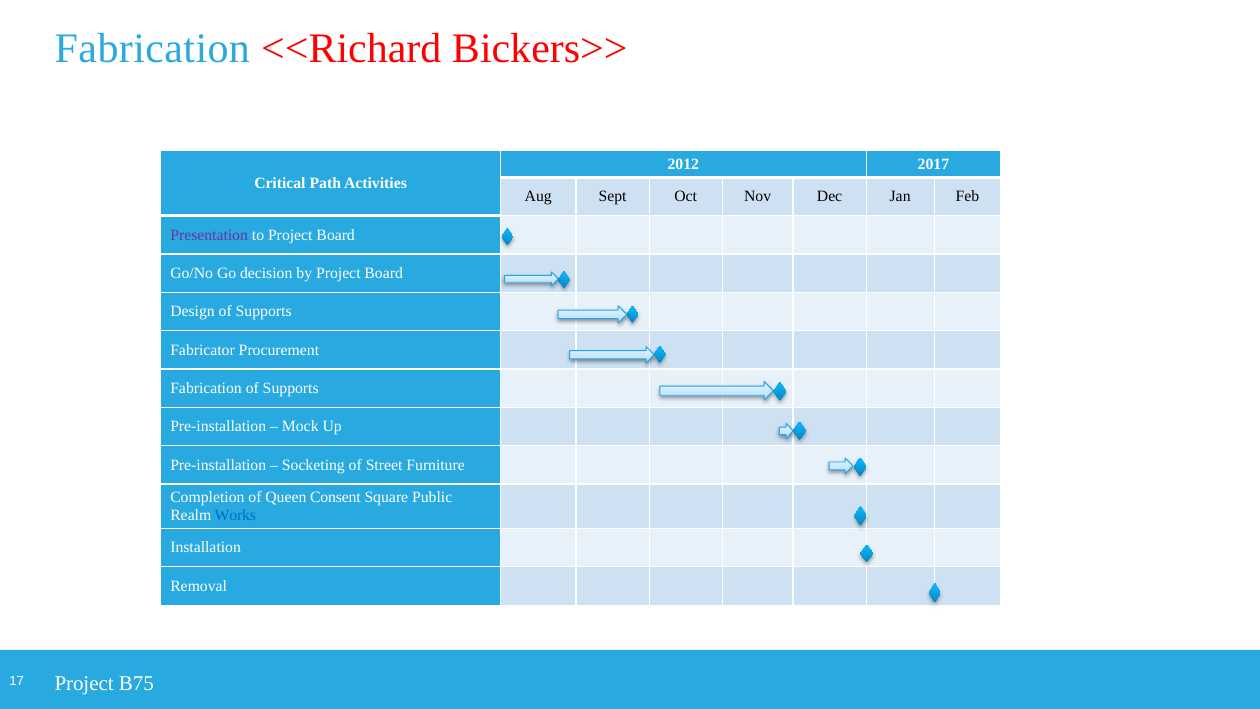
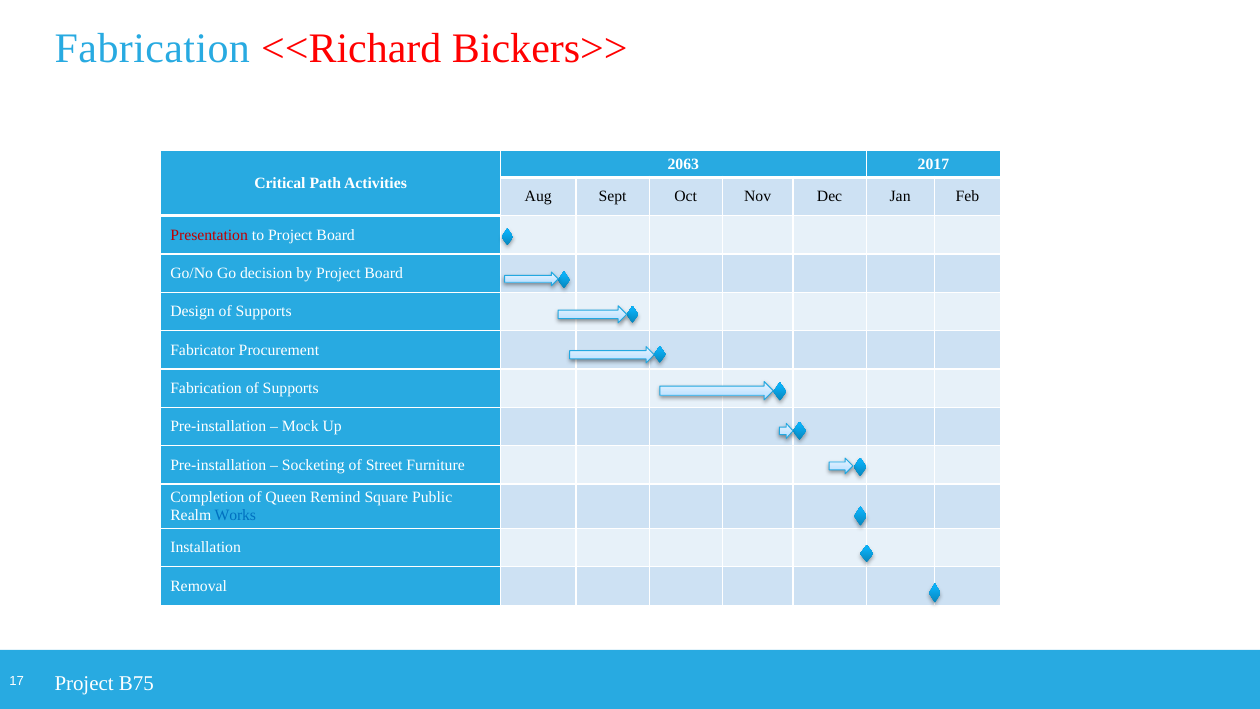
2012: 2012 -> 2063 (683, 164)
Presentation colour: purple -> red (209, 235)
Consent: Consent -> Remind (335, 497)
